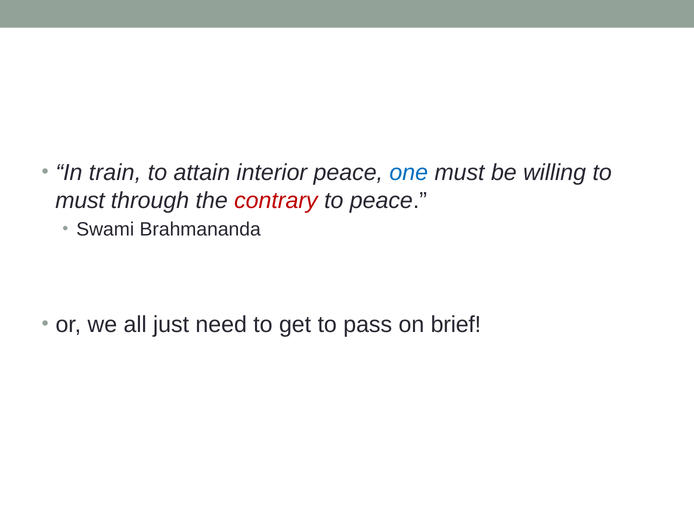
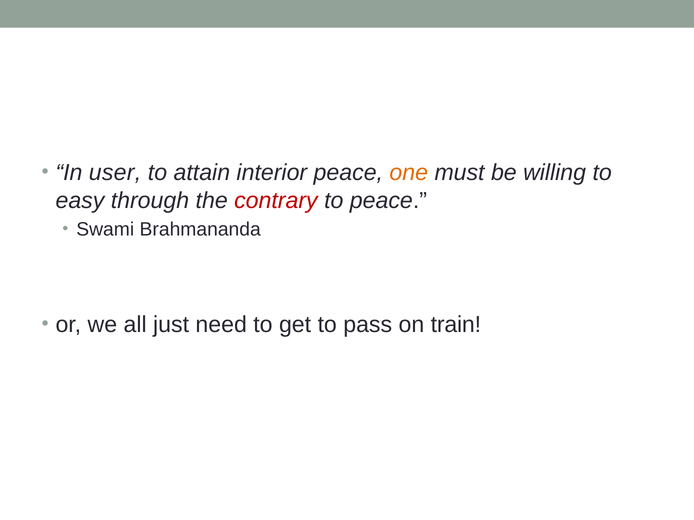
train: train -> user (115, 173)
one colour: blue -> orange (409, 173)
must: must -> easy (80, 201)
brief: brief -> train (456, 325)
